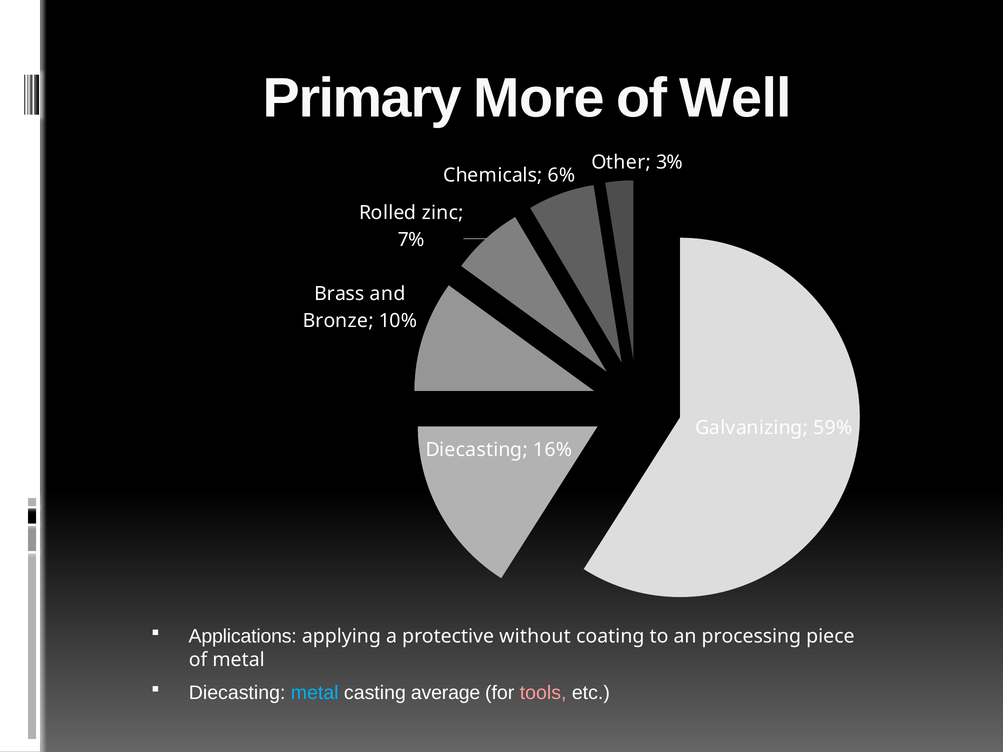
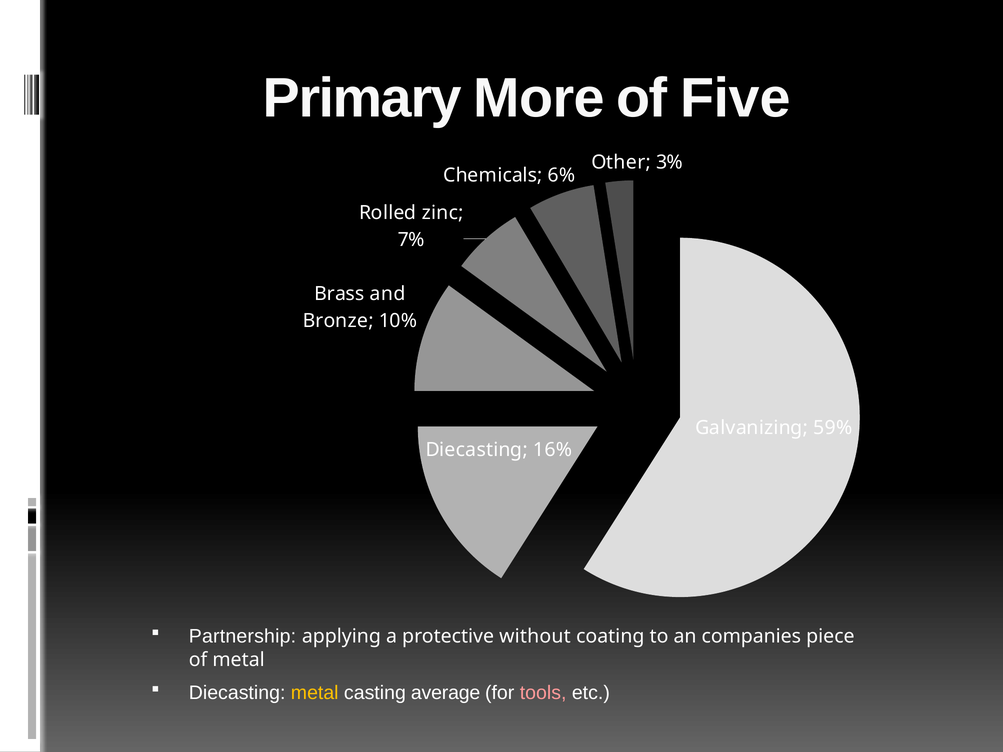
Well: Well -> Five (735, 98)
Applications: Applications -> Partnership (242, 637)
processing: processing -> companies (751, 637)
metal colour: light blue -> yellow (315, 693)
